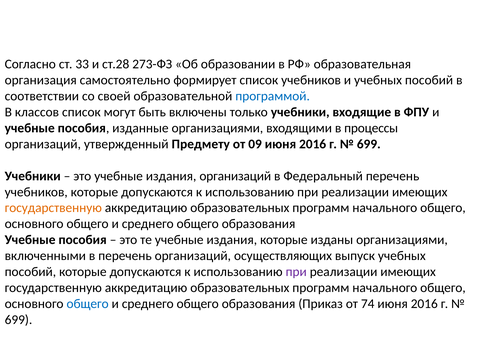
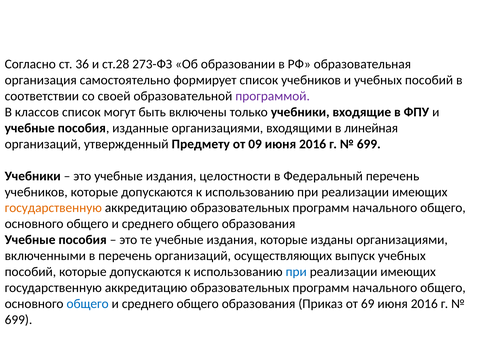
33: 33 -> 36 (82, 64)
программой colour: blue -> purple (273, 96)
процессы: процессы -> линейная (371, 128)
издания организаций: организаций -> целостности (235, 176)
при colour: purple -> blue (296, 272)
74: 74 -> 69 (368, 304)
